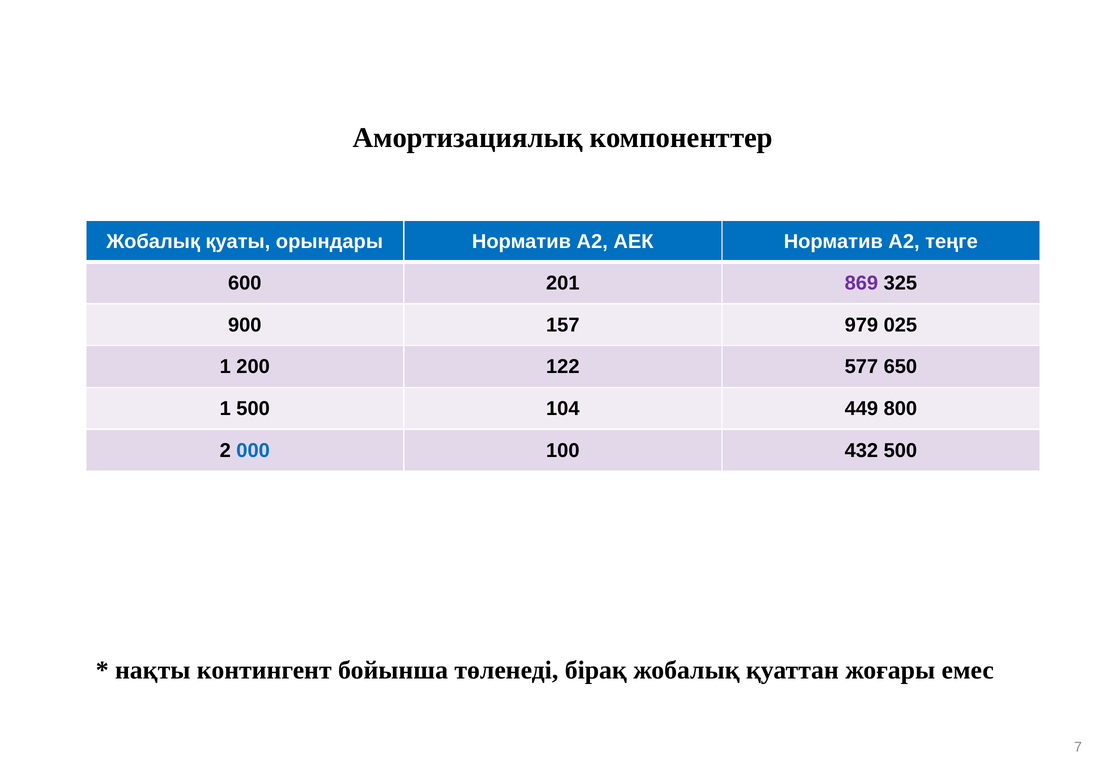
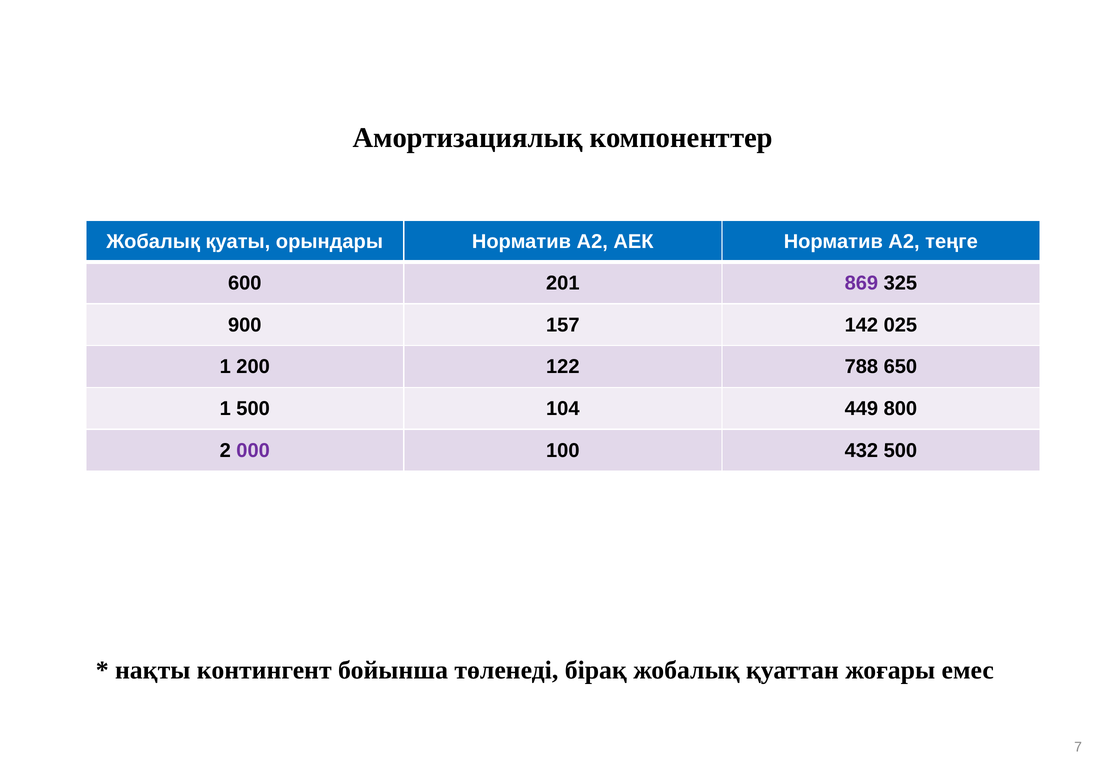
979: 979 -> 142 (861, 325)
577: 577 -> 788 (861, 367)
000 colour: blue -> purple (253, 451)
